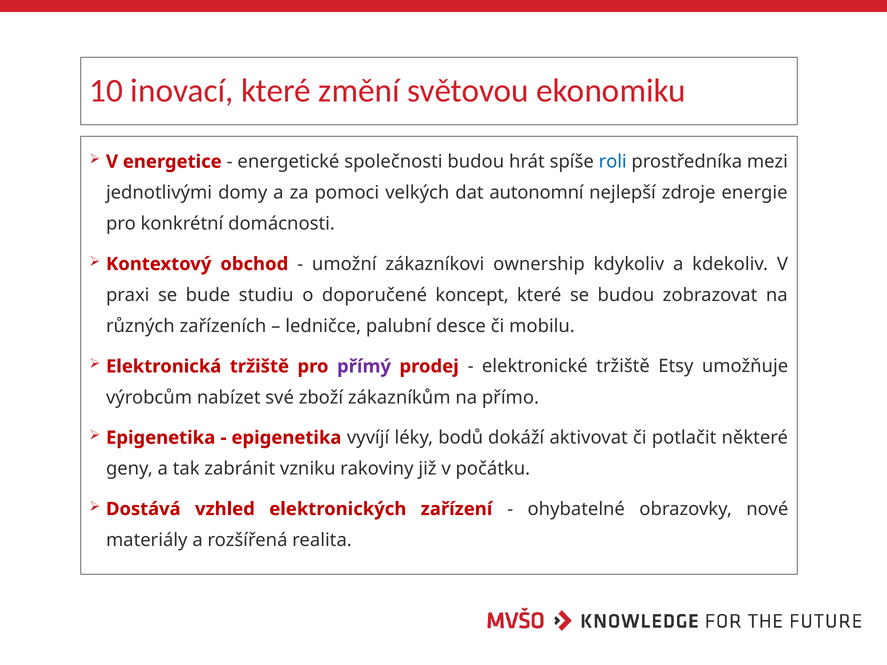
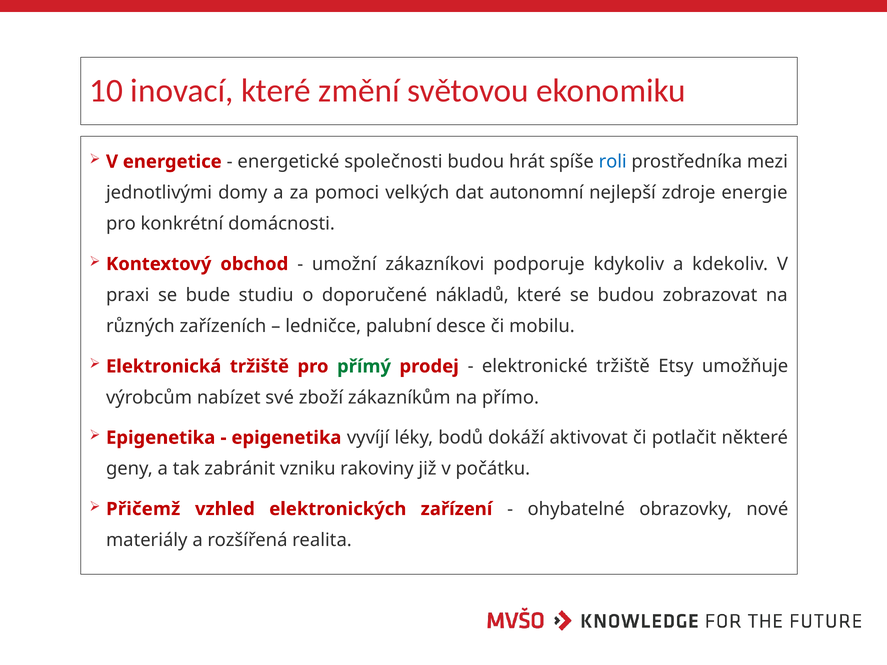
ownership: ownership -> podporuje (539, 264)
koncept: koncept -> nákladů (472, 295)
přímý colour: purple -> green (364, 367)
Dostává: Dostává -> Přičemž (143, 509)
